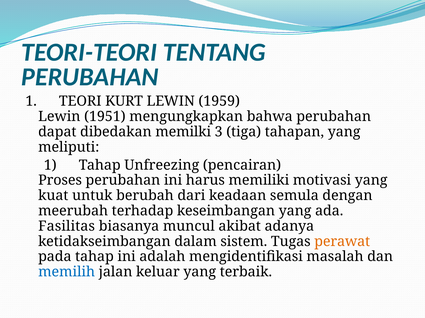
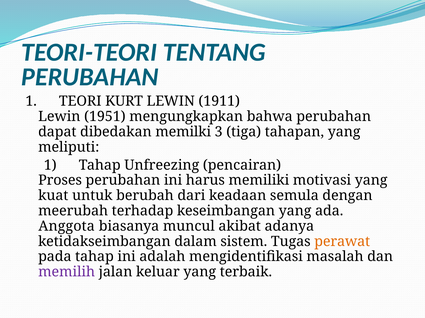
1959: 1959 -> 1911 (219, 102)
Fasilitas: Fasilitas -> Anggota (67, 227)
memilih colour: blue -> purple (67, 273)
